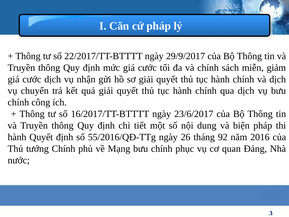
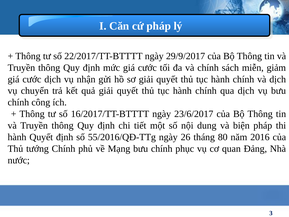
92: 92 -> 80 (223, 137)
